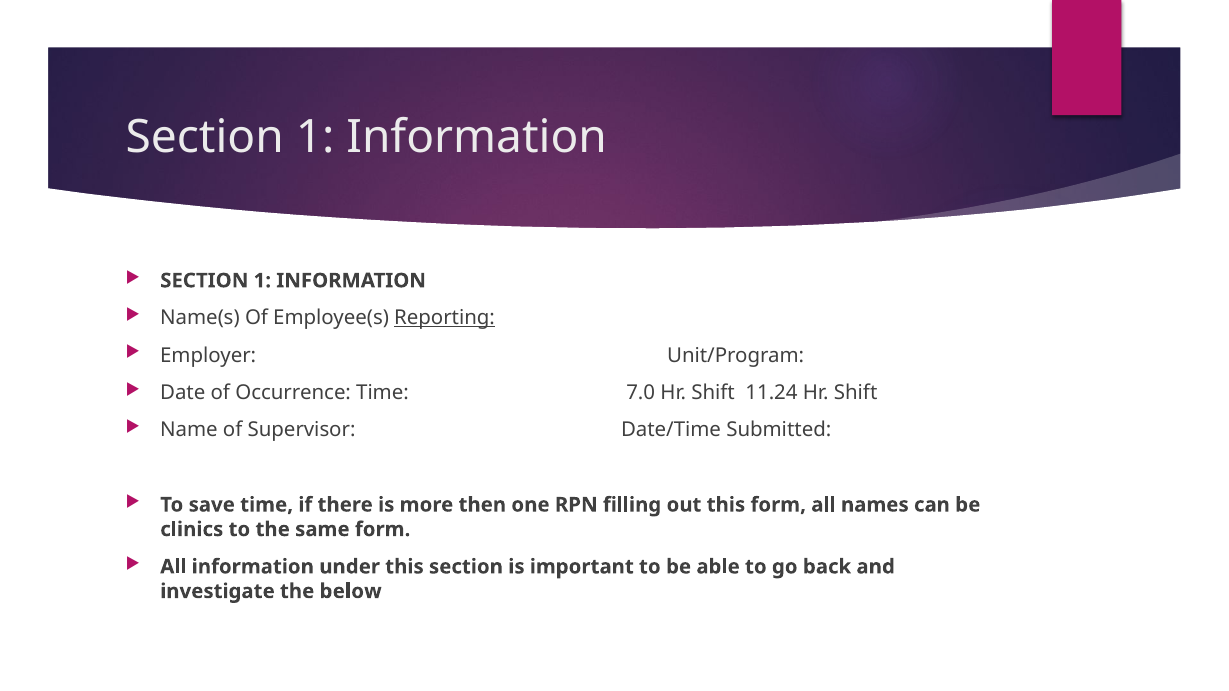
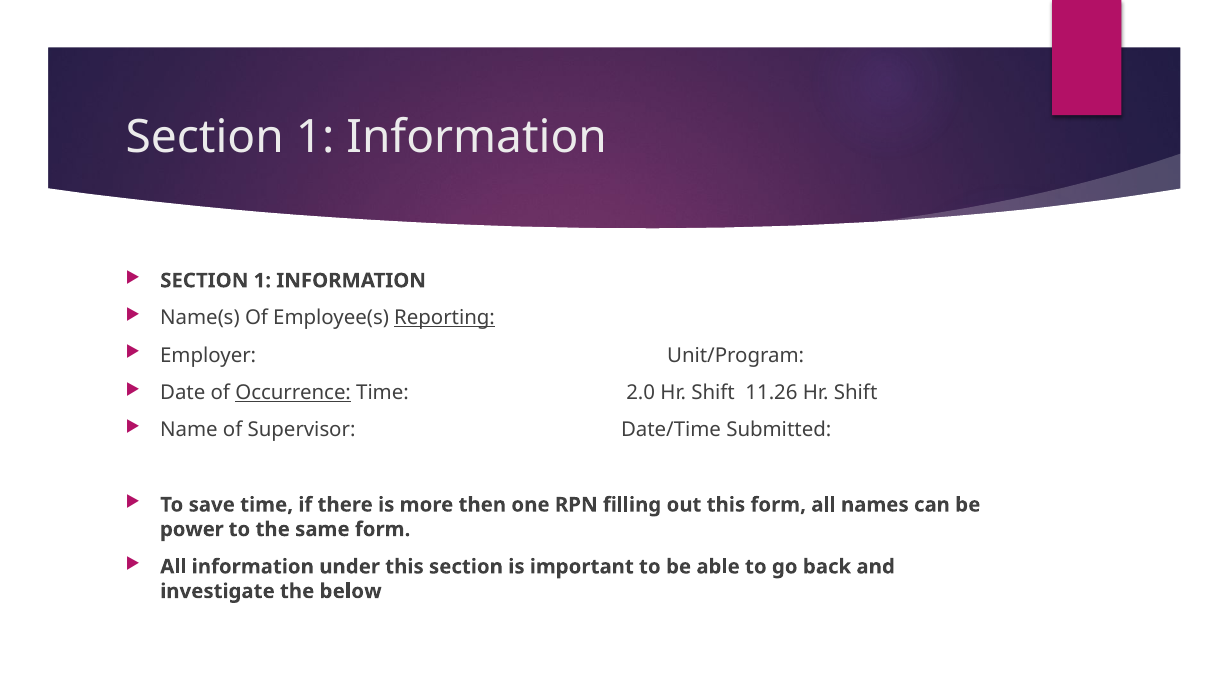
Occurrence underline: none -> present (293, 393)
7.0: 7.0 -> 2.0 (641, 393)
11.24: 11.24 -> 11.26 (772, 393)
clinics: clinics -> power (192, 530)
